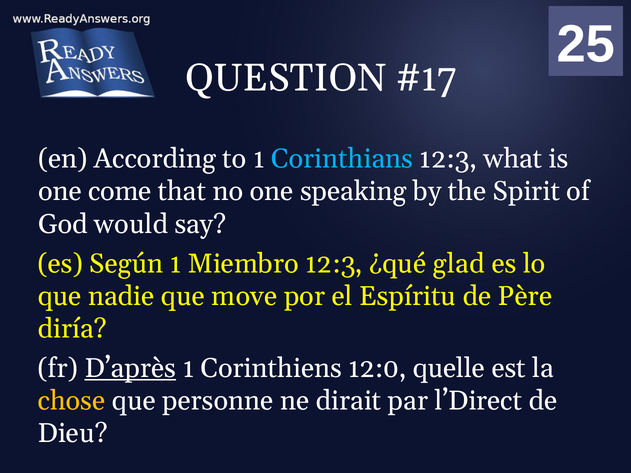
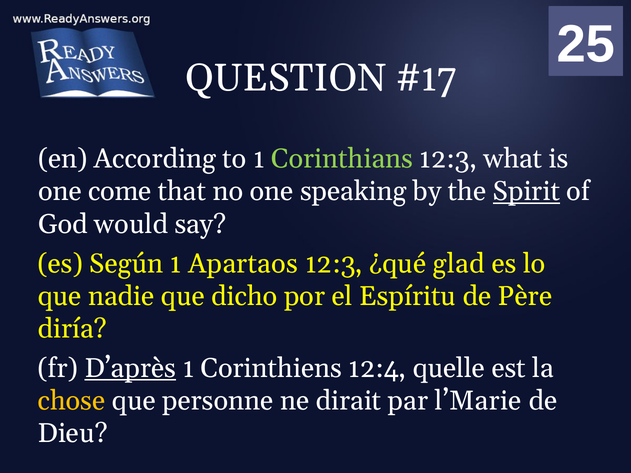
Corinthians colour: light blue -> light green (342, 159)
Spirit underline: none -> present (526, 192)
Miembro: Miembro -> Apartaos (243, 264)
move: move -> dicho (244, 296)
12:0: 12:0 -> 12:4 (377, 368)
l’Direct: l’Direct -> l’Marie (478, 401)
